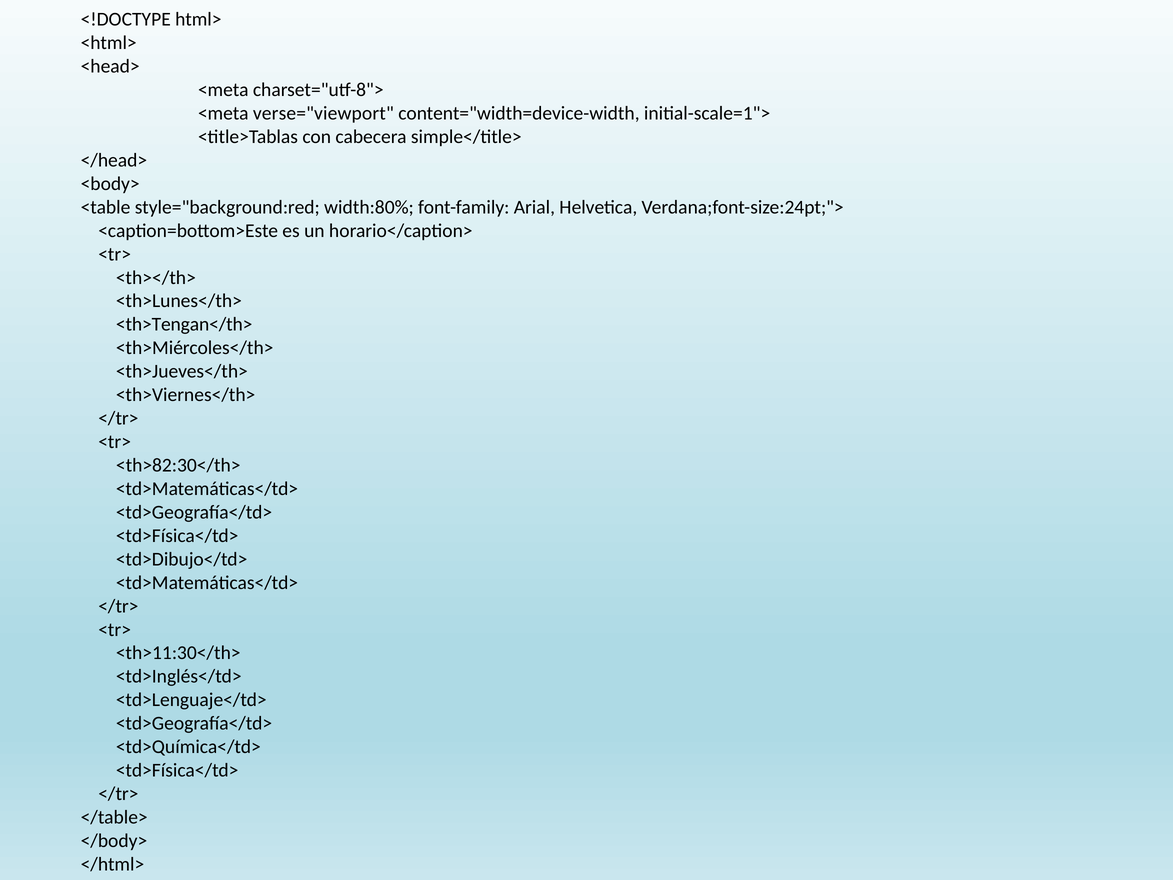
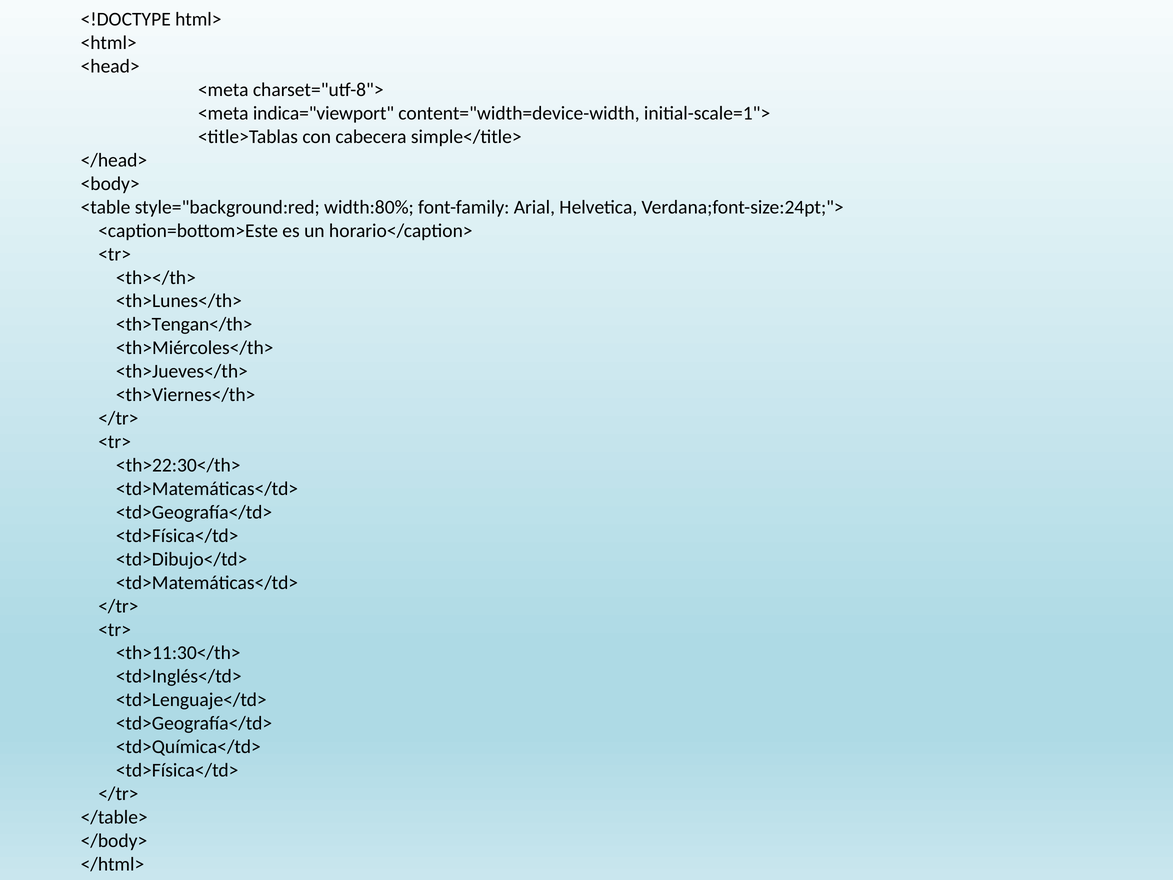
verse="viewport: verse="viewport -> indica="viewport (324, 113)
<th>82:30</th>: <th>82:30</th> -> <th>22:30</th> (178, 465)
